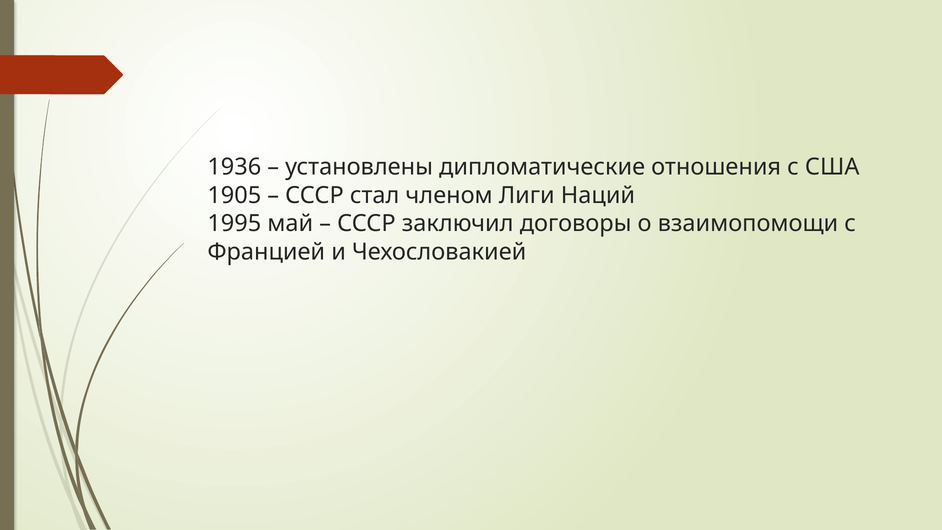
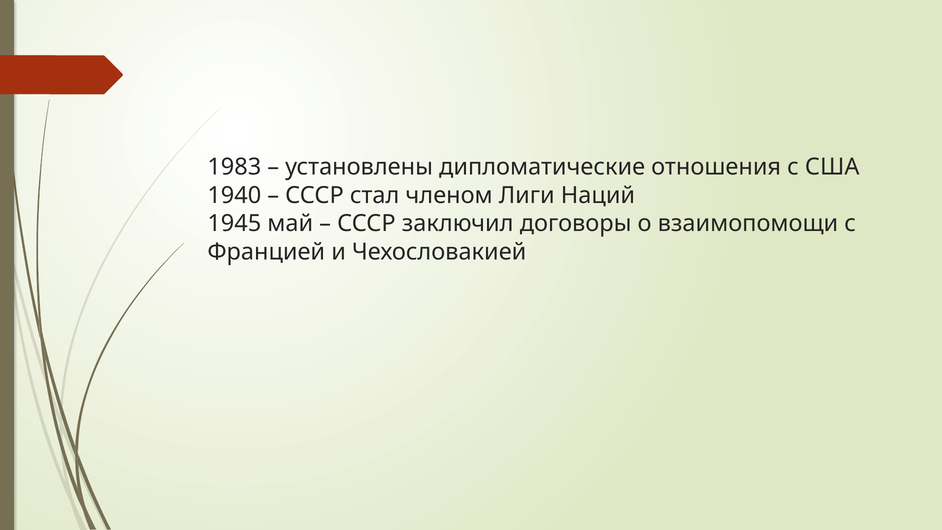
1936: 1936 -> 1983 (234, 167)
1905: 1905 -> 1940 (234, 195)
1995: 1995 -> 1945 (234, 224)
